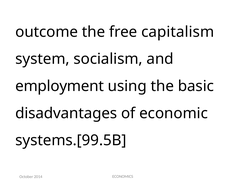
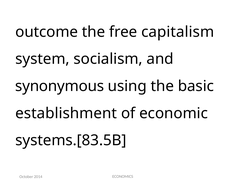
employment: employment -> synonymous (60, 86)
disadvantages: disadvantages -> establishment (66, 113)
systems.[99.5B: systems.[99.5B -> systems.[83.5B (71, 141)
